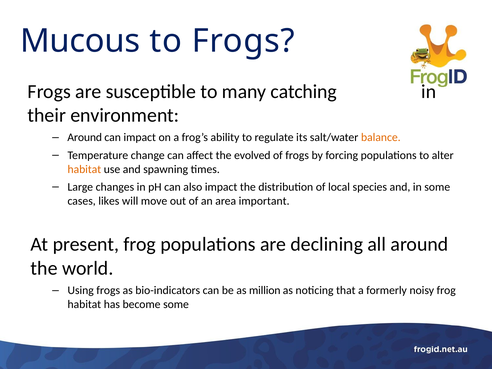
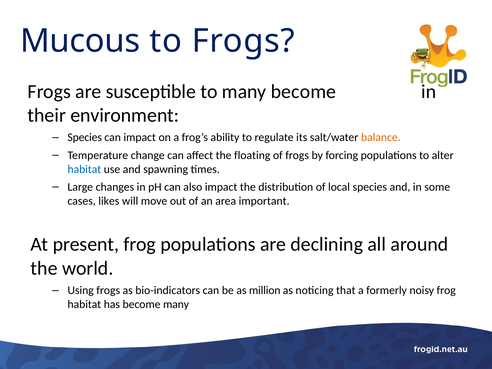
many catching: catching -> become (303, 92)
Around: Around -> Species (85, 137)
evolved: evolved -> floating (252, 155)
habitat colour: orange -> blue (84, 169)
become some: some -> many (176, 304)
